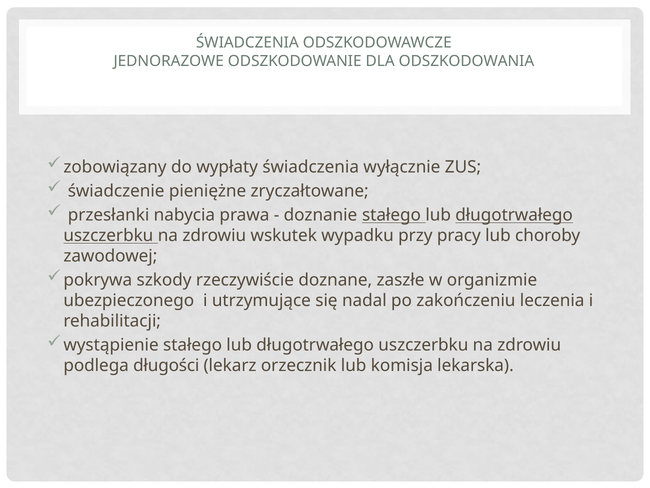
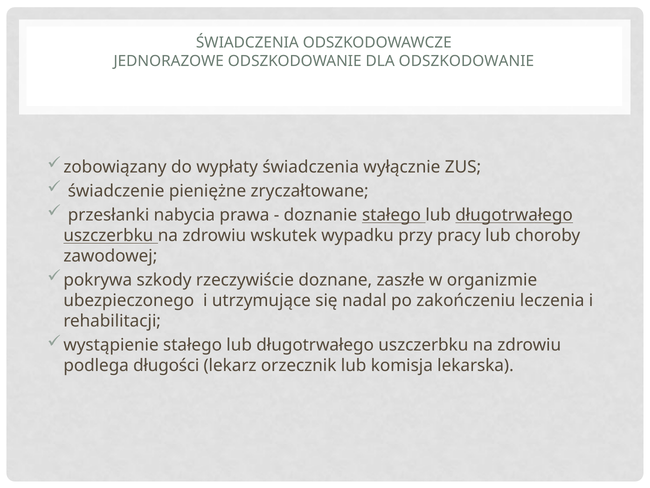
DLA ODSZKODOWANIA: ODSZKODOWANIA -> ODSZKODOWANIE (466, 61)
